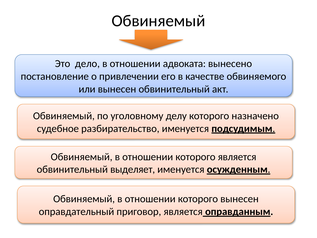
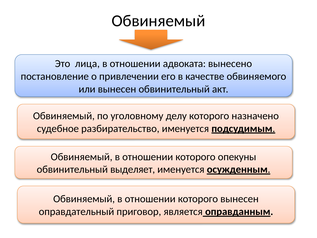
дело: дело -> лица (87, 64)
которого является: является -> опекуны (237, 157)
